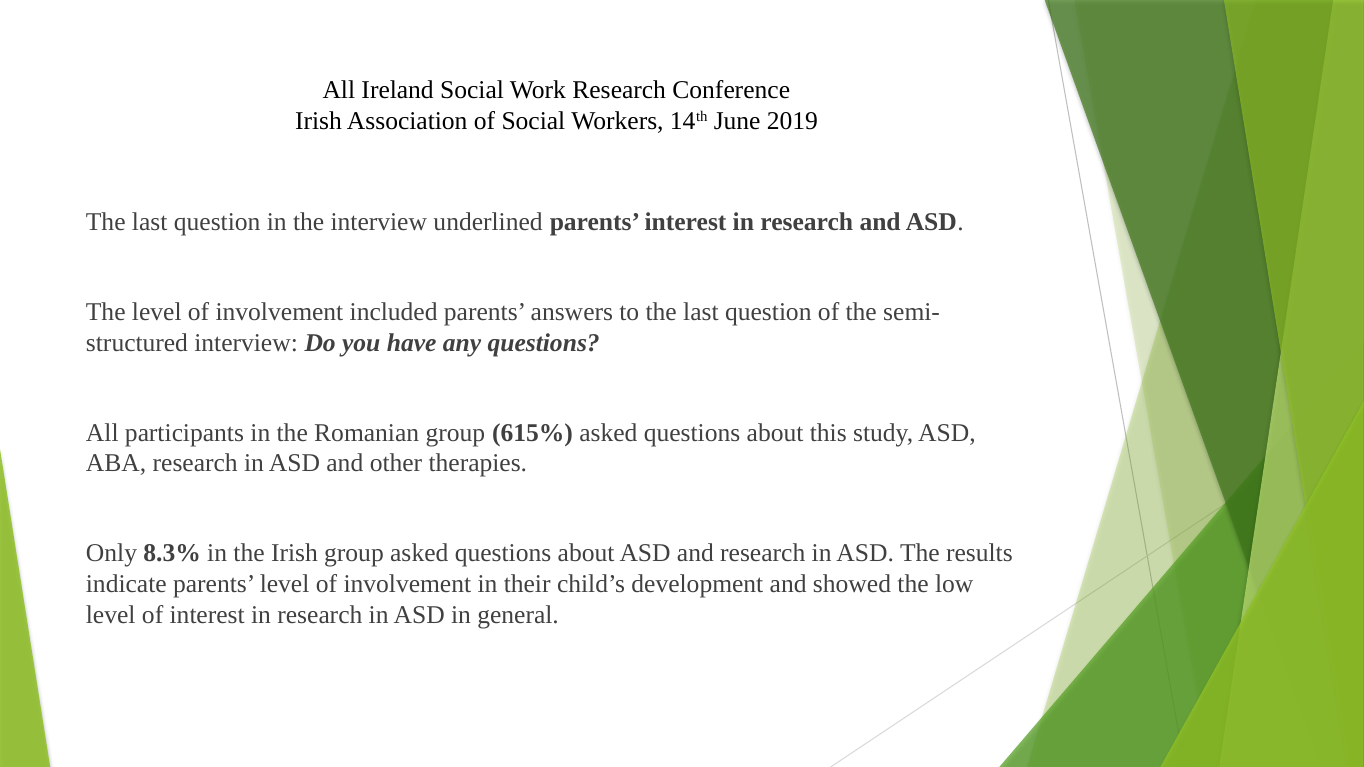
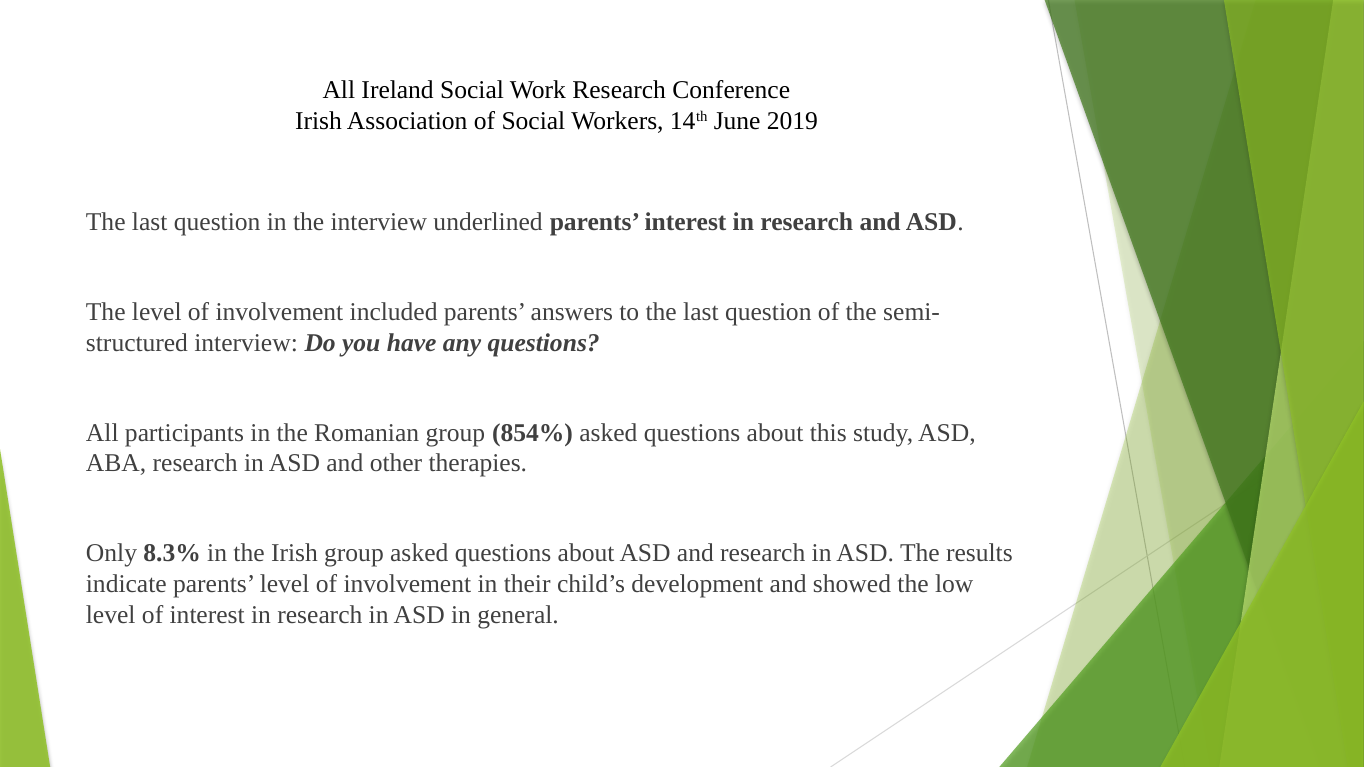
615%: 615% -> 854% (533, 433)
